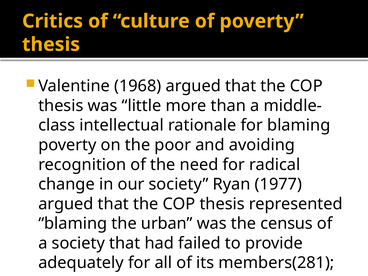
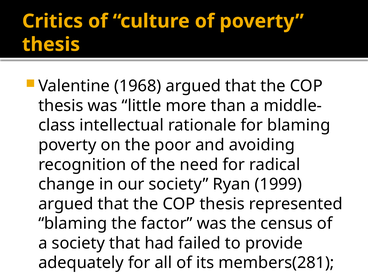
1977: 1977 -> 1999 (278, 184)
urban: urban -> factor (167, 224)
